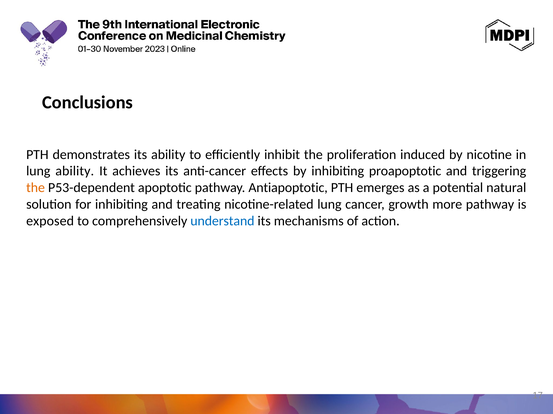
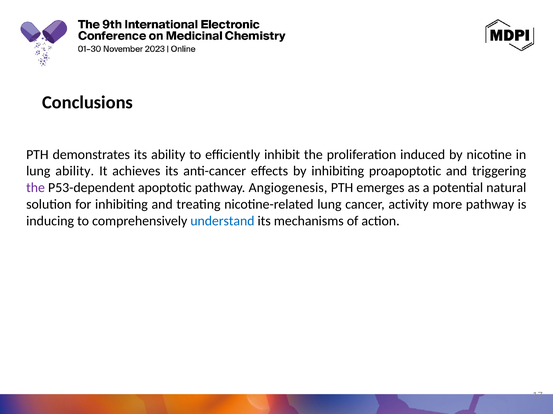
the colour: orange -> purple (36, 188)
Antiapoptotic: Antiapoptotic -> Angiogenesis (288, 188)
growth: growth -> activity (409, 205)
exposed: exposed -> inducing (50, 221)
